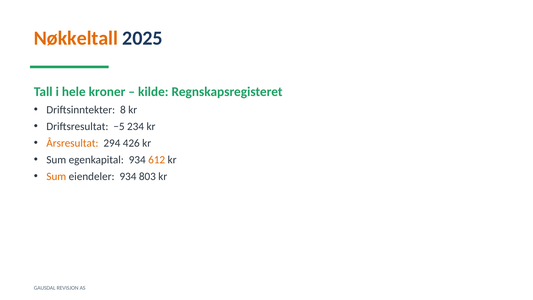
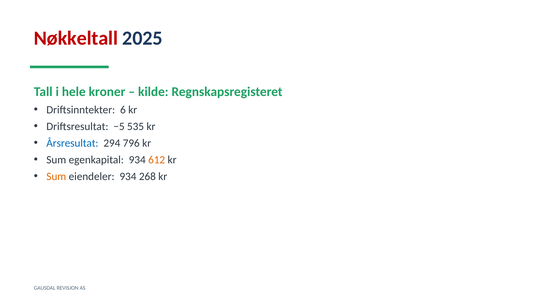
Nøkkeltall colour: orange -> red (76, 38)
8: 8 -> 6 (123, 110)
234: 234 -> 535 (136, 126)
Årsresultat colour: orange -> blue (72, 143)
426: 426 -> 796 (131, 143)
803: 803 -> 268 (147, 176)
